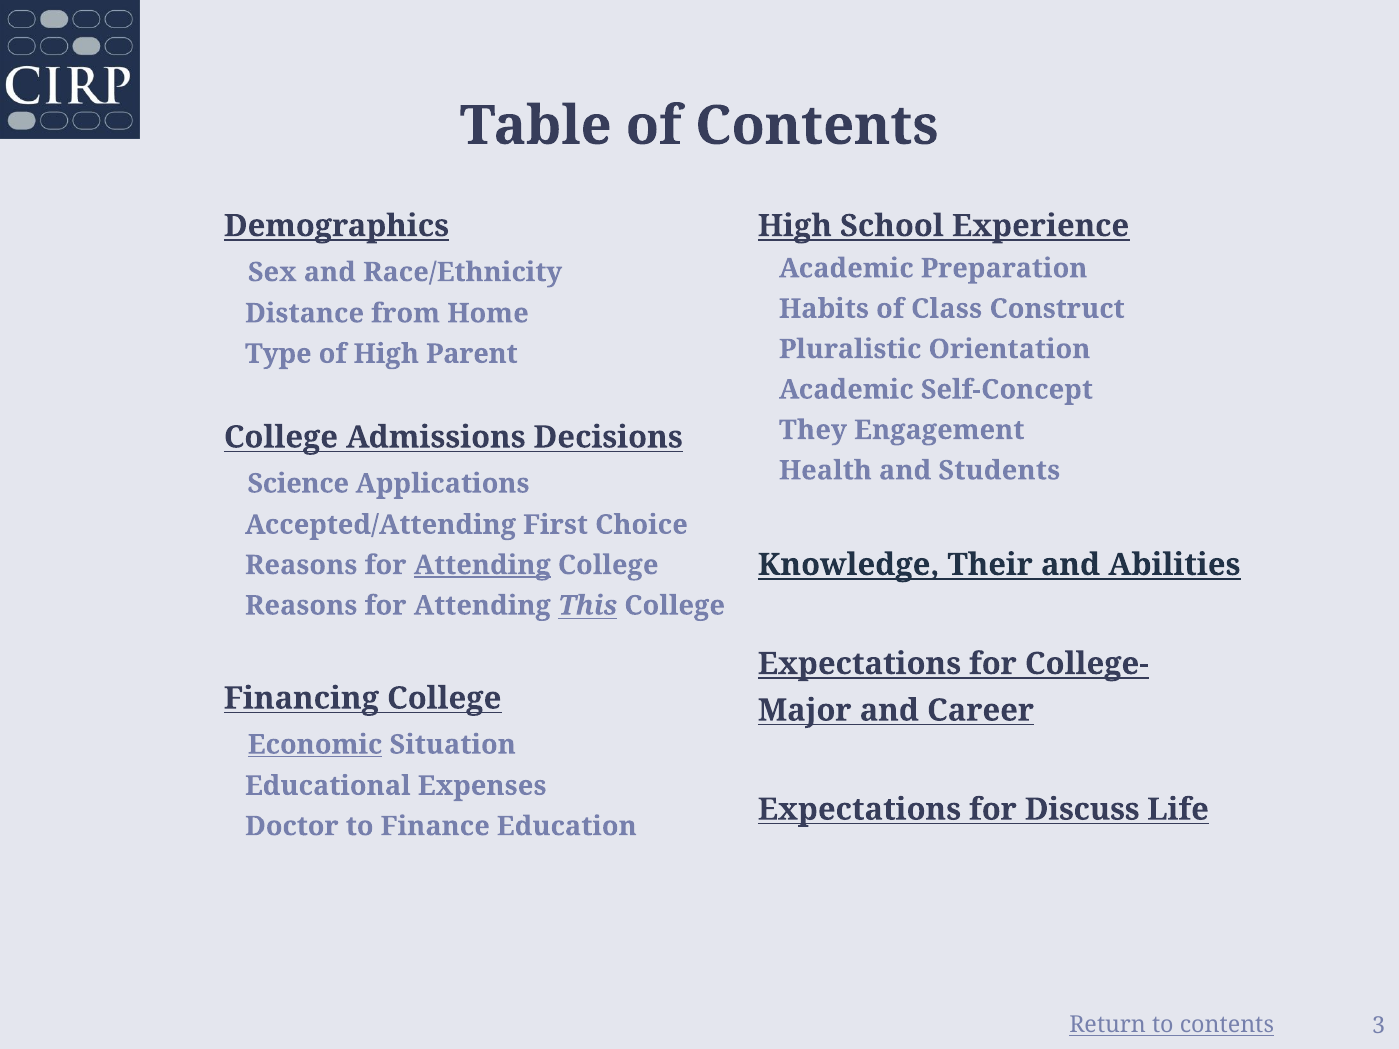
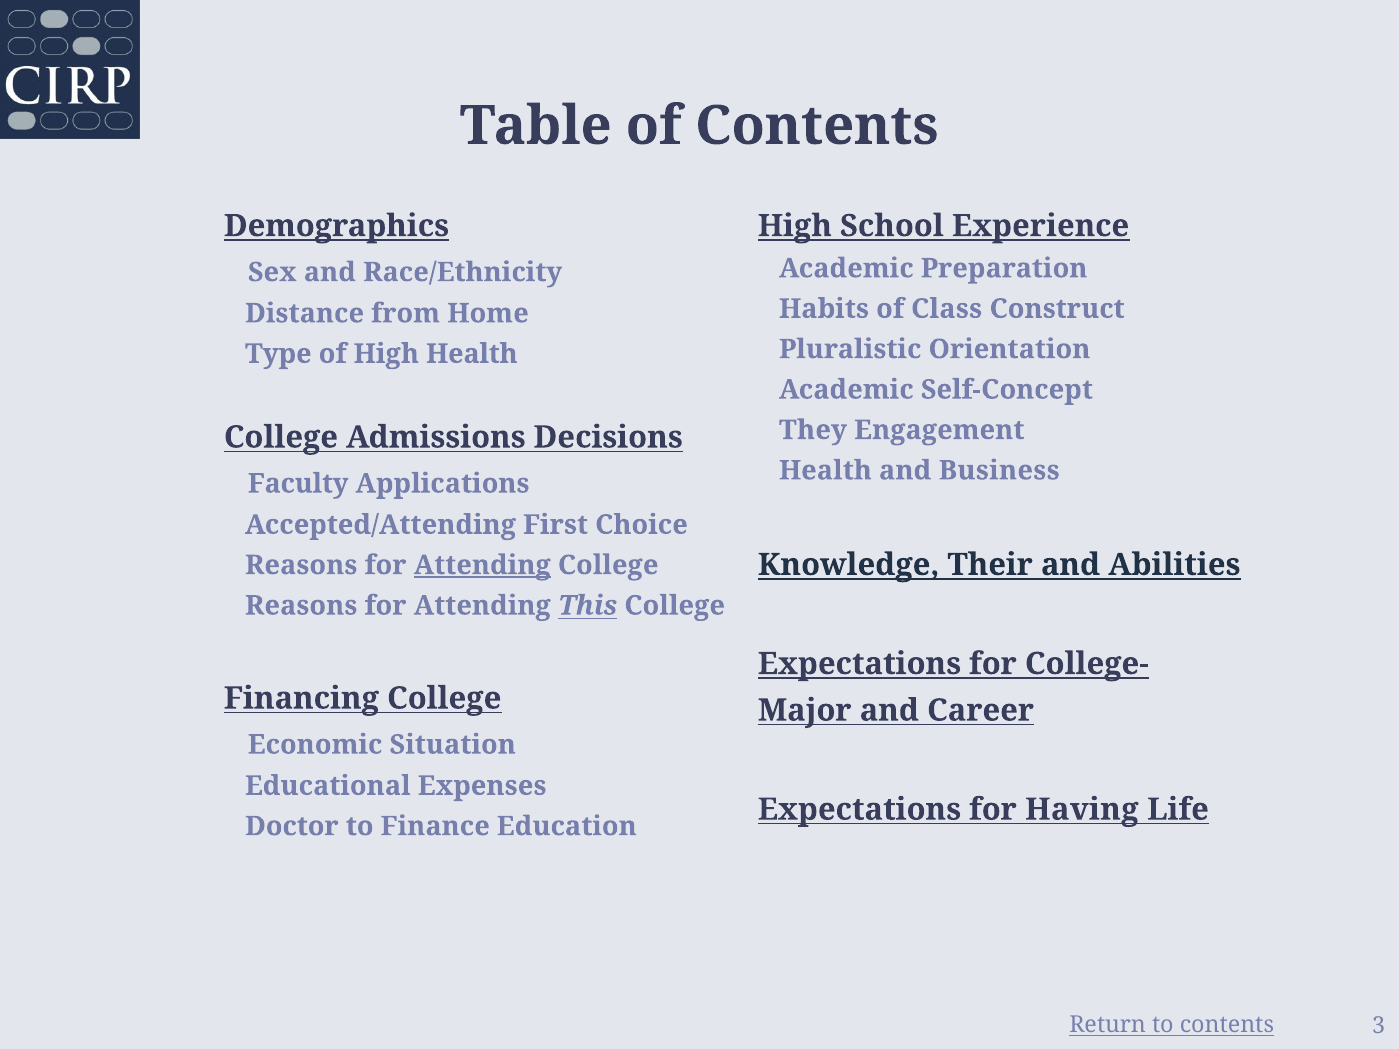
High Parent: Parent -> Health (472, 354)
Students: Students -> Business (999, 471)
Science: Science -> Faculty (298, 484)
Economic underline: present -> none (315, 745)
Discuss: Discuss -> Having (1082, 810)
